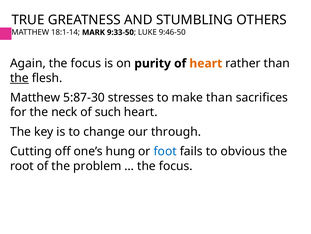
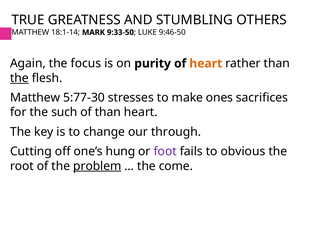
5:87-30: 5:87-30 -> 5:77-30 (84, 97)
make than: than -> ones (219, 97)
neck: neck -> such (64, 112)
of such: such -> than (108, 112)
foot colour: blue -> purple (165, 151)
problem underline: none -> present (97, 165)
focus: focus -> come (176, 165)
